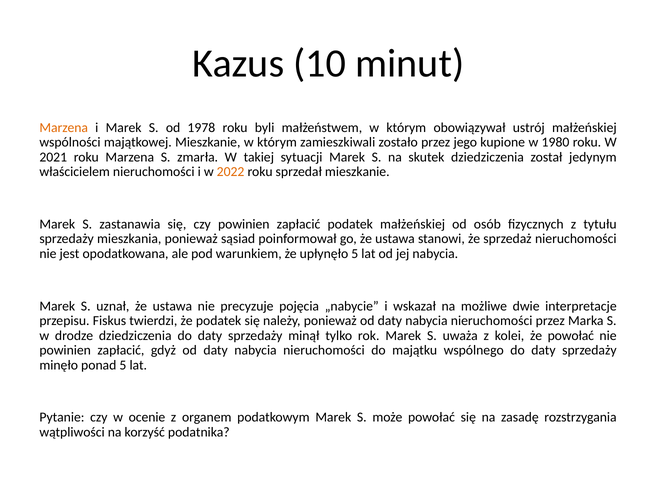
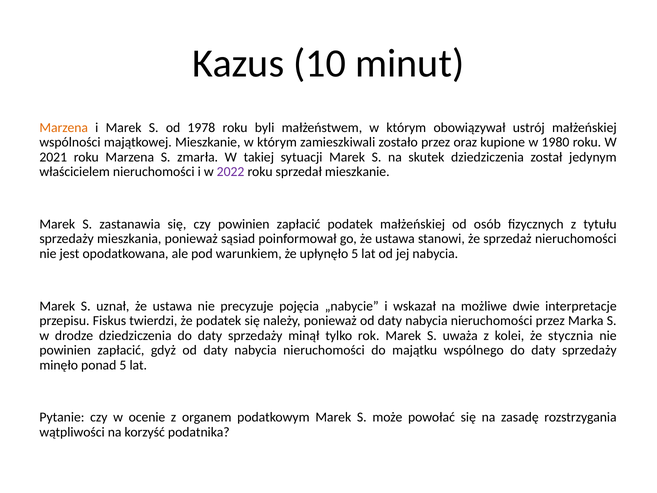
jego: jego -> oraz (465, 142)
2022 colour: orange -> purple (231, 172)
że powołać: powołać -> stycznia (571, 335)
